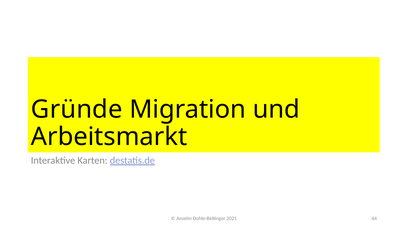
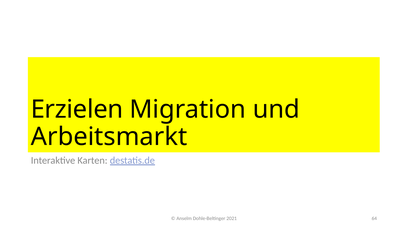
Gründe: Gründe -> Erzielen (77, 110)
